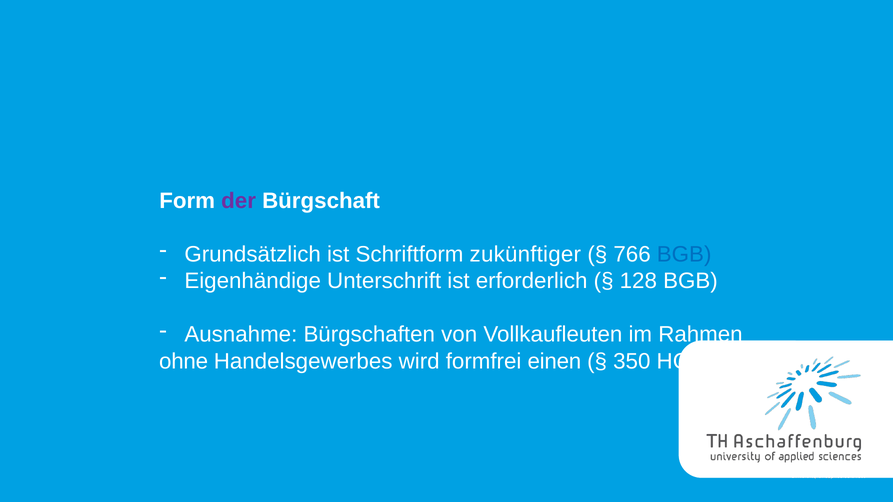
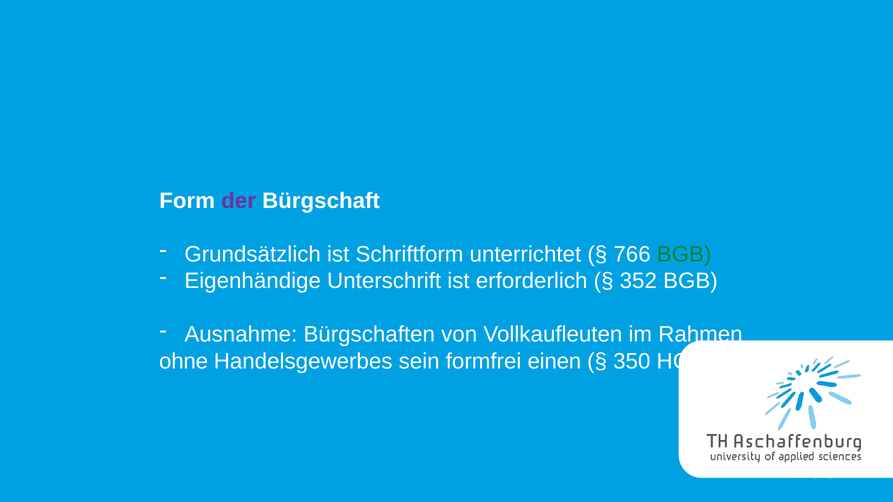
zukünftiger: zukünftiger -> unterrichtet (525, 254)
BGB colour: blue -> green (684, 254)
128: 128 -> 352 (638, 281)
wird: wird -> sein (419, 362)
